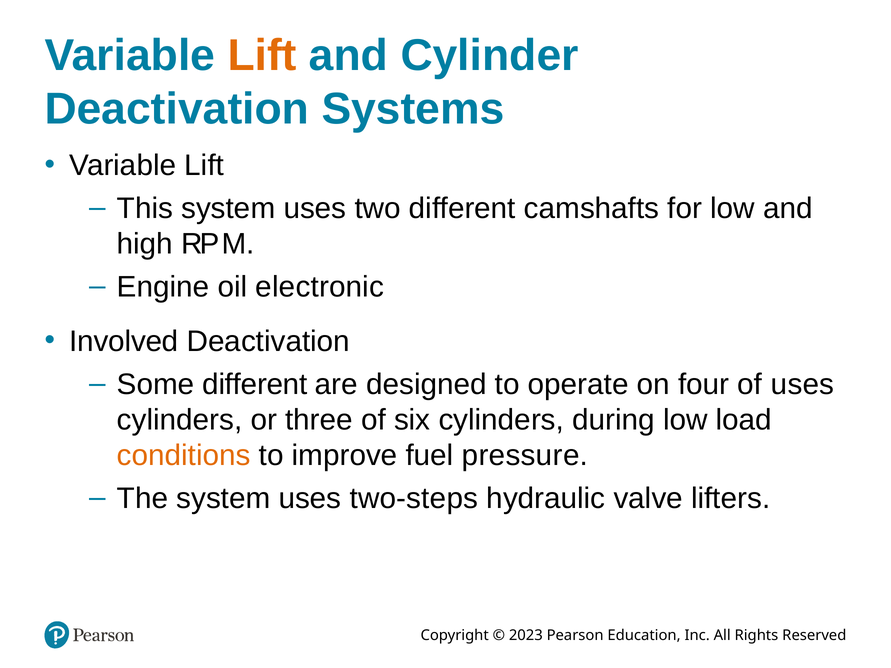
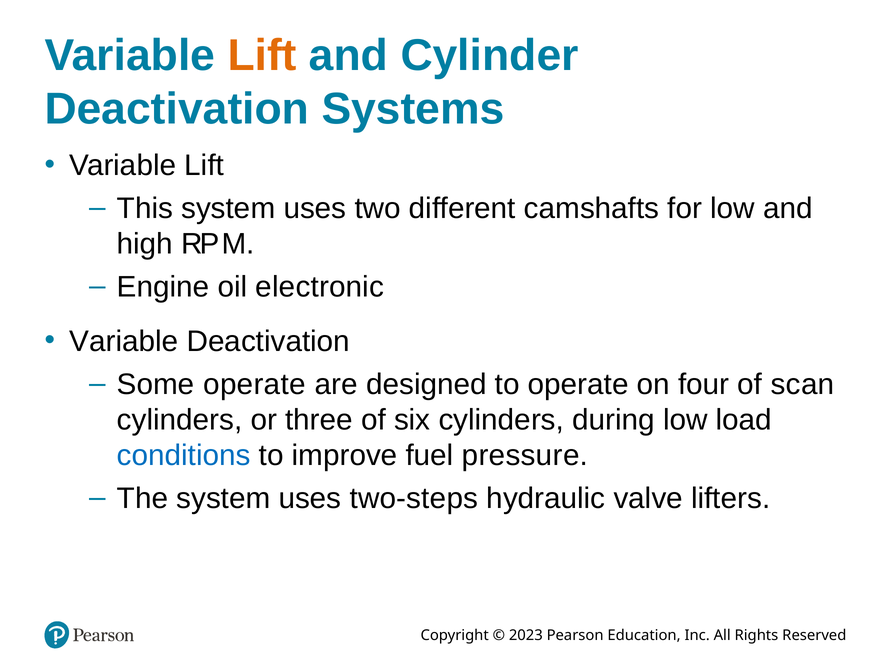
Involved: Involved -> Variable (124, 341)
Some different: different -> operate (255, 385)
of uses: uses -> scan (803, 385)
conditions colour: orange -> blue (184, 456)
